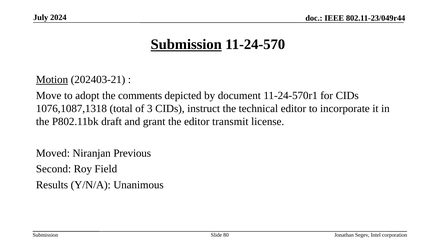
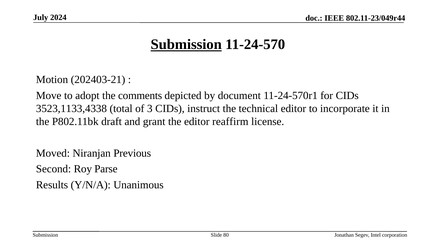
Motion underline: present -> none (52, 80)
1076,1087,1318: 1076,1087,1318 -> 3523,1133,4338 (71, 109)
transmit: transmit -> reaffirm (230, 122)
Field: Field -> Parse (106, 169)
